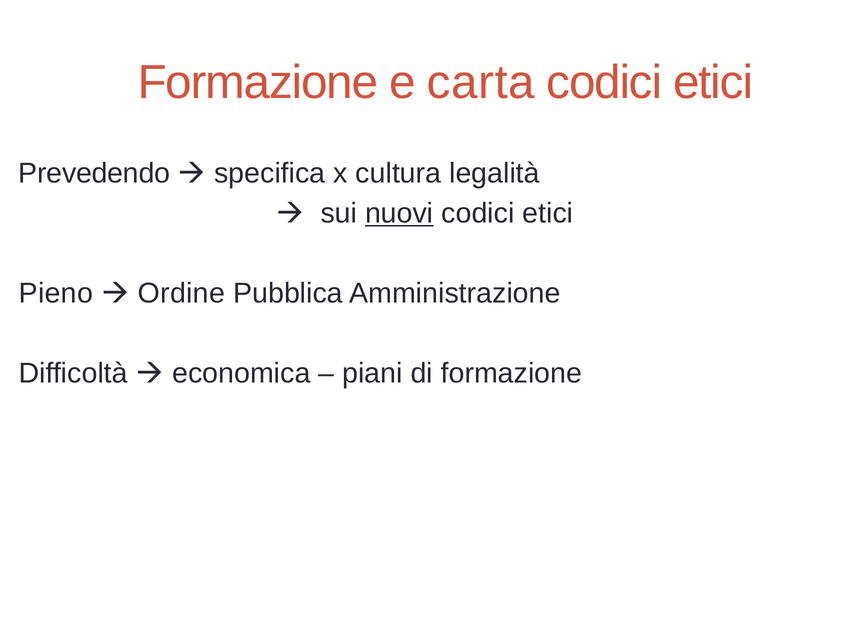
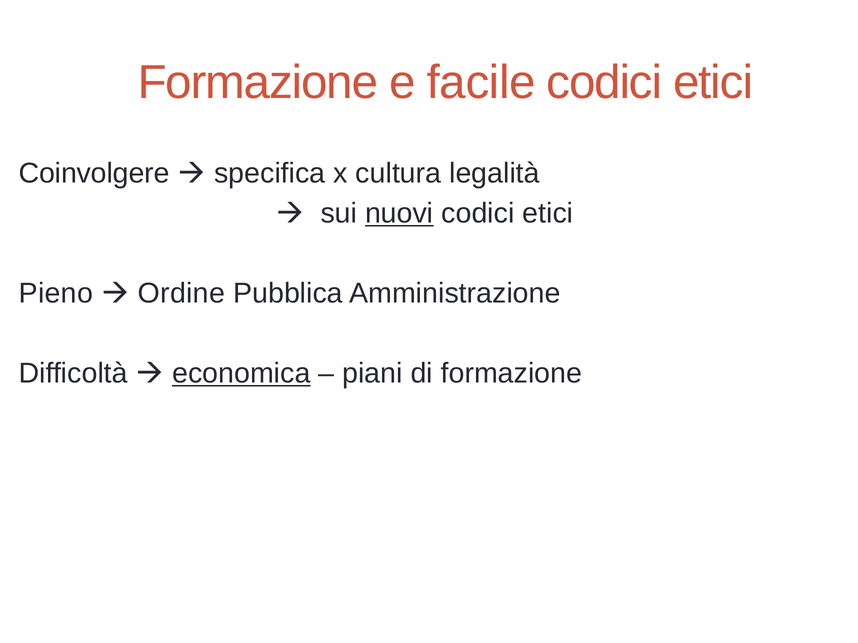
carta: carta -> facile (481, 83)
Prevedendo: Prevedendo -> Coinvolgere (94, 174)
economica underline: none -> present (241, 374)
